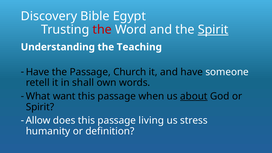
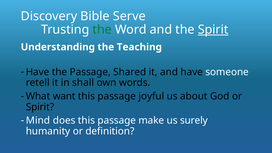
Egypt: Egypt -> Serve (129, 16)
the colour: red -> green (102, 30)
Church: Church -> Shared (130, 72)
when: when -> joyful (151, 96)
about underline: present -> none (194, 96)
Allow: Allow -> Mind (38, 121)
living: living -> make (151, 121)
stress: stress -> surely (194, 121)
